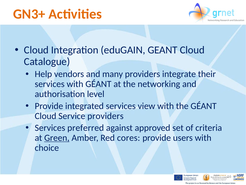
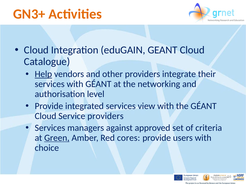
Help underline: none -> present (43, 74)
many: many -> other (113, 74)
preferred: preferred -> managers (86, 127)
